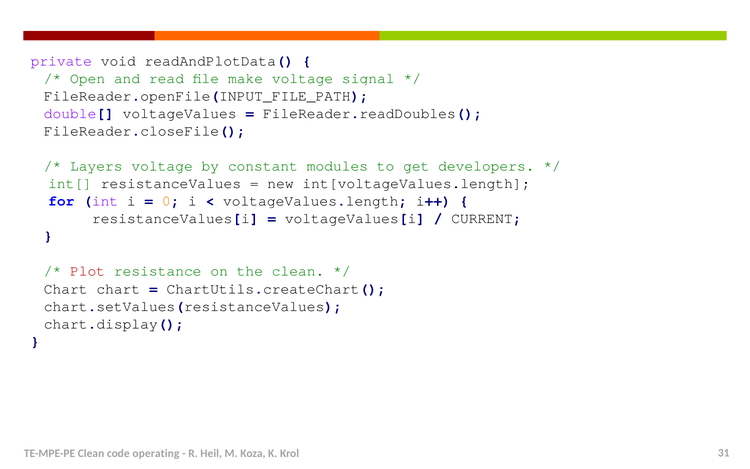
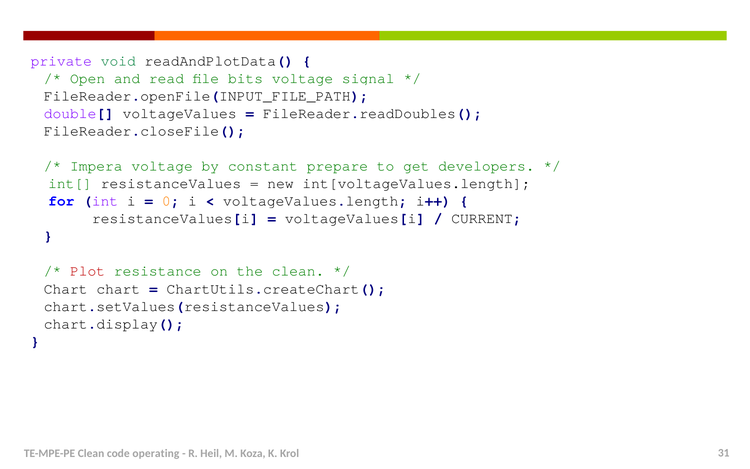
void colour: black -> green (118, 61)
make: make -> bits (246, 78)
Layers: Layers -> Impera (96, 166)
modules: modules -> prepare (337, 166)
